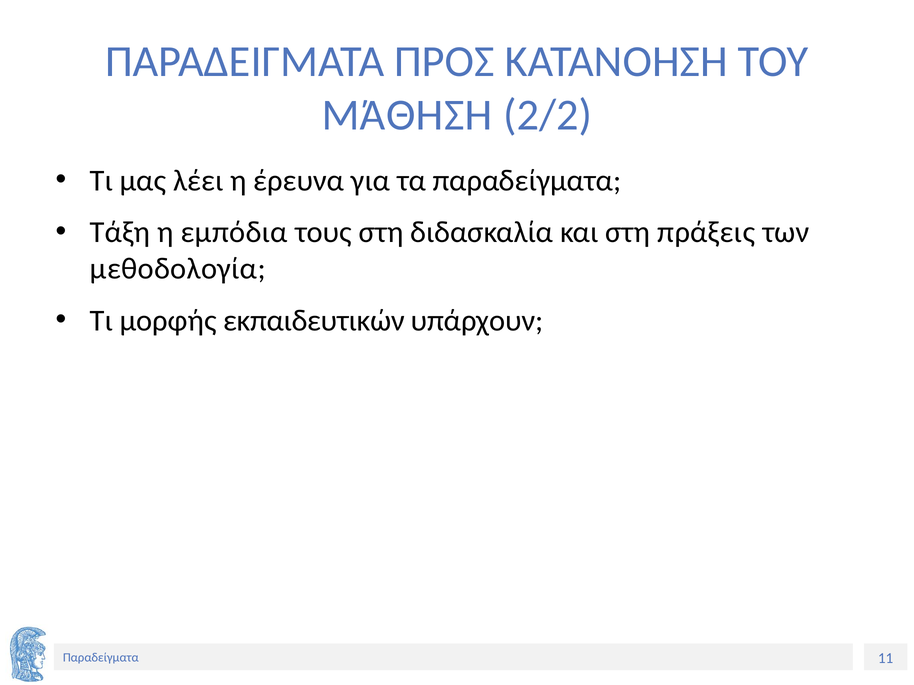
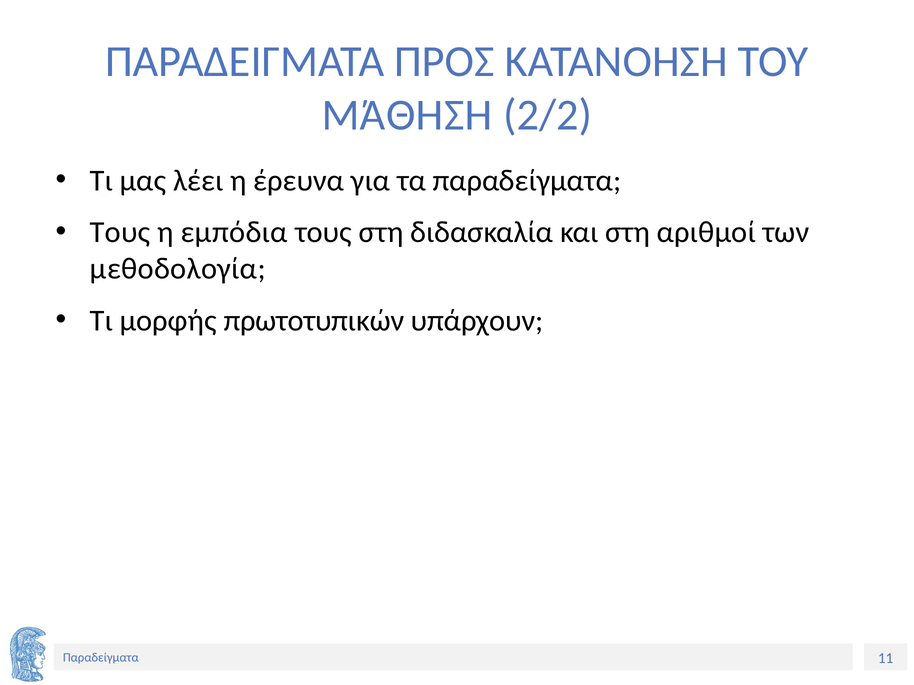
Τάξη: Τάξη -> Τους (120, 232)
πράξεις: πράξεις -> αριθμοί (706, 232)
εκπαιδευτικών: εκπαιδευτικών -> πρωτοτυπικών (314, 321)
